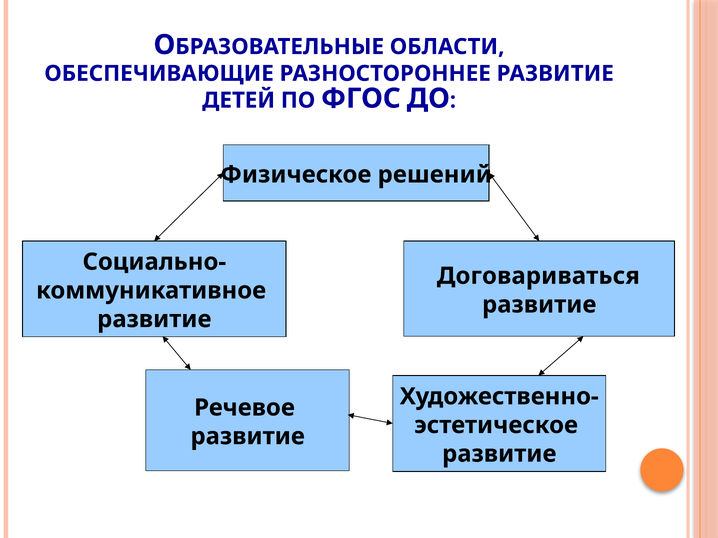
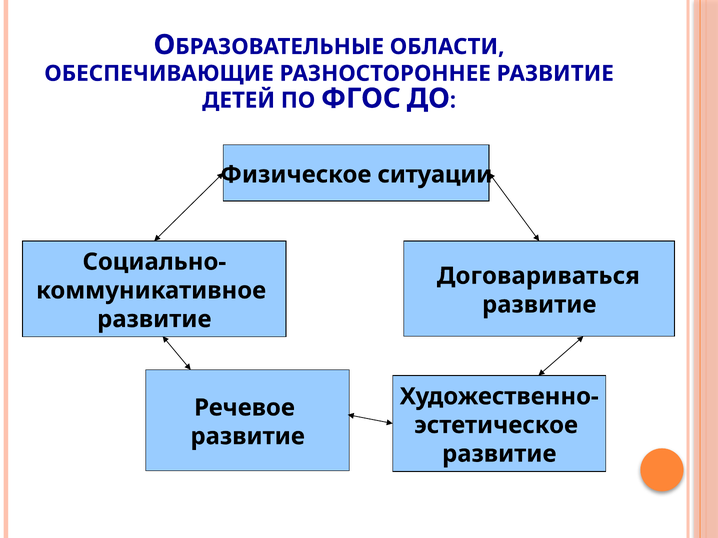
решений: решений -> ситуации (435, 175)
